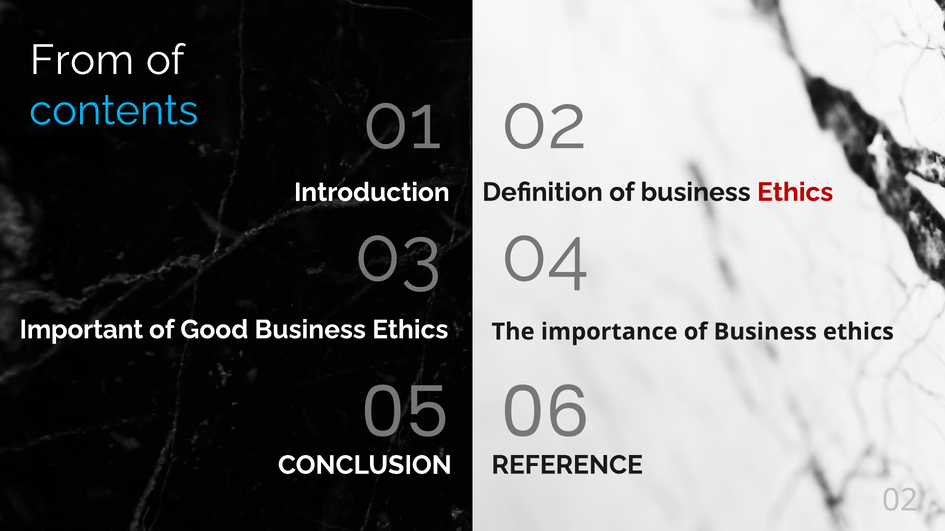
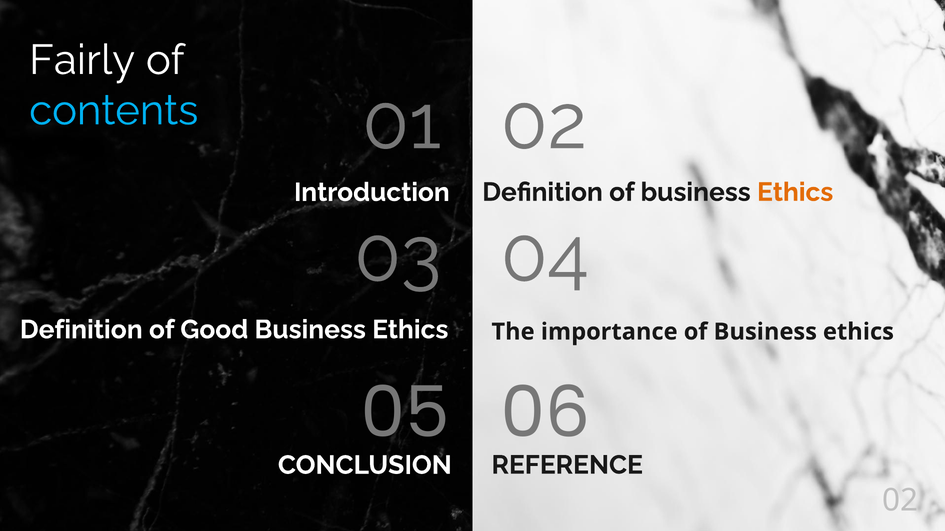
From: From -> Fairly (82, 60)
Ethics colour: red -> orange (795, 192)
Important: Important -> Definition (81, 330)
